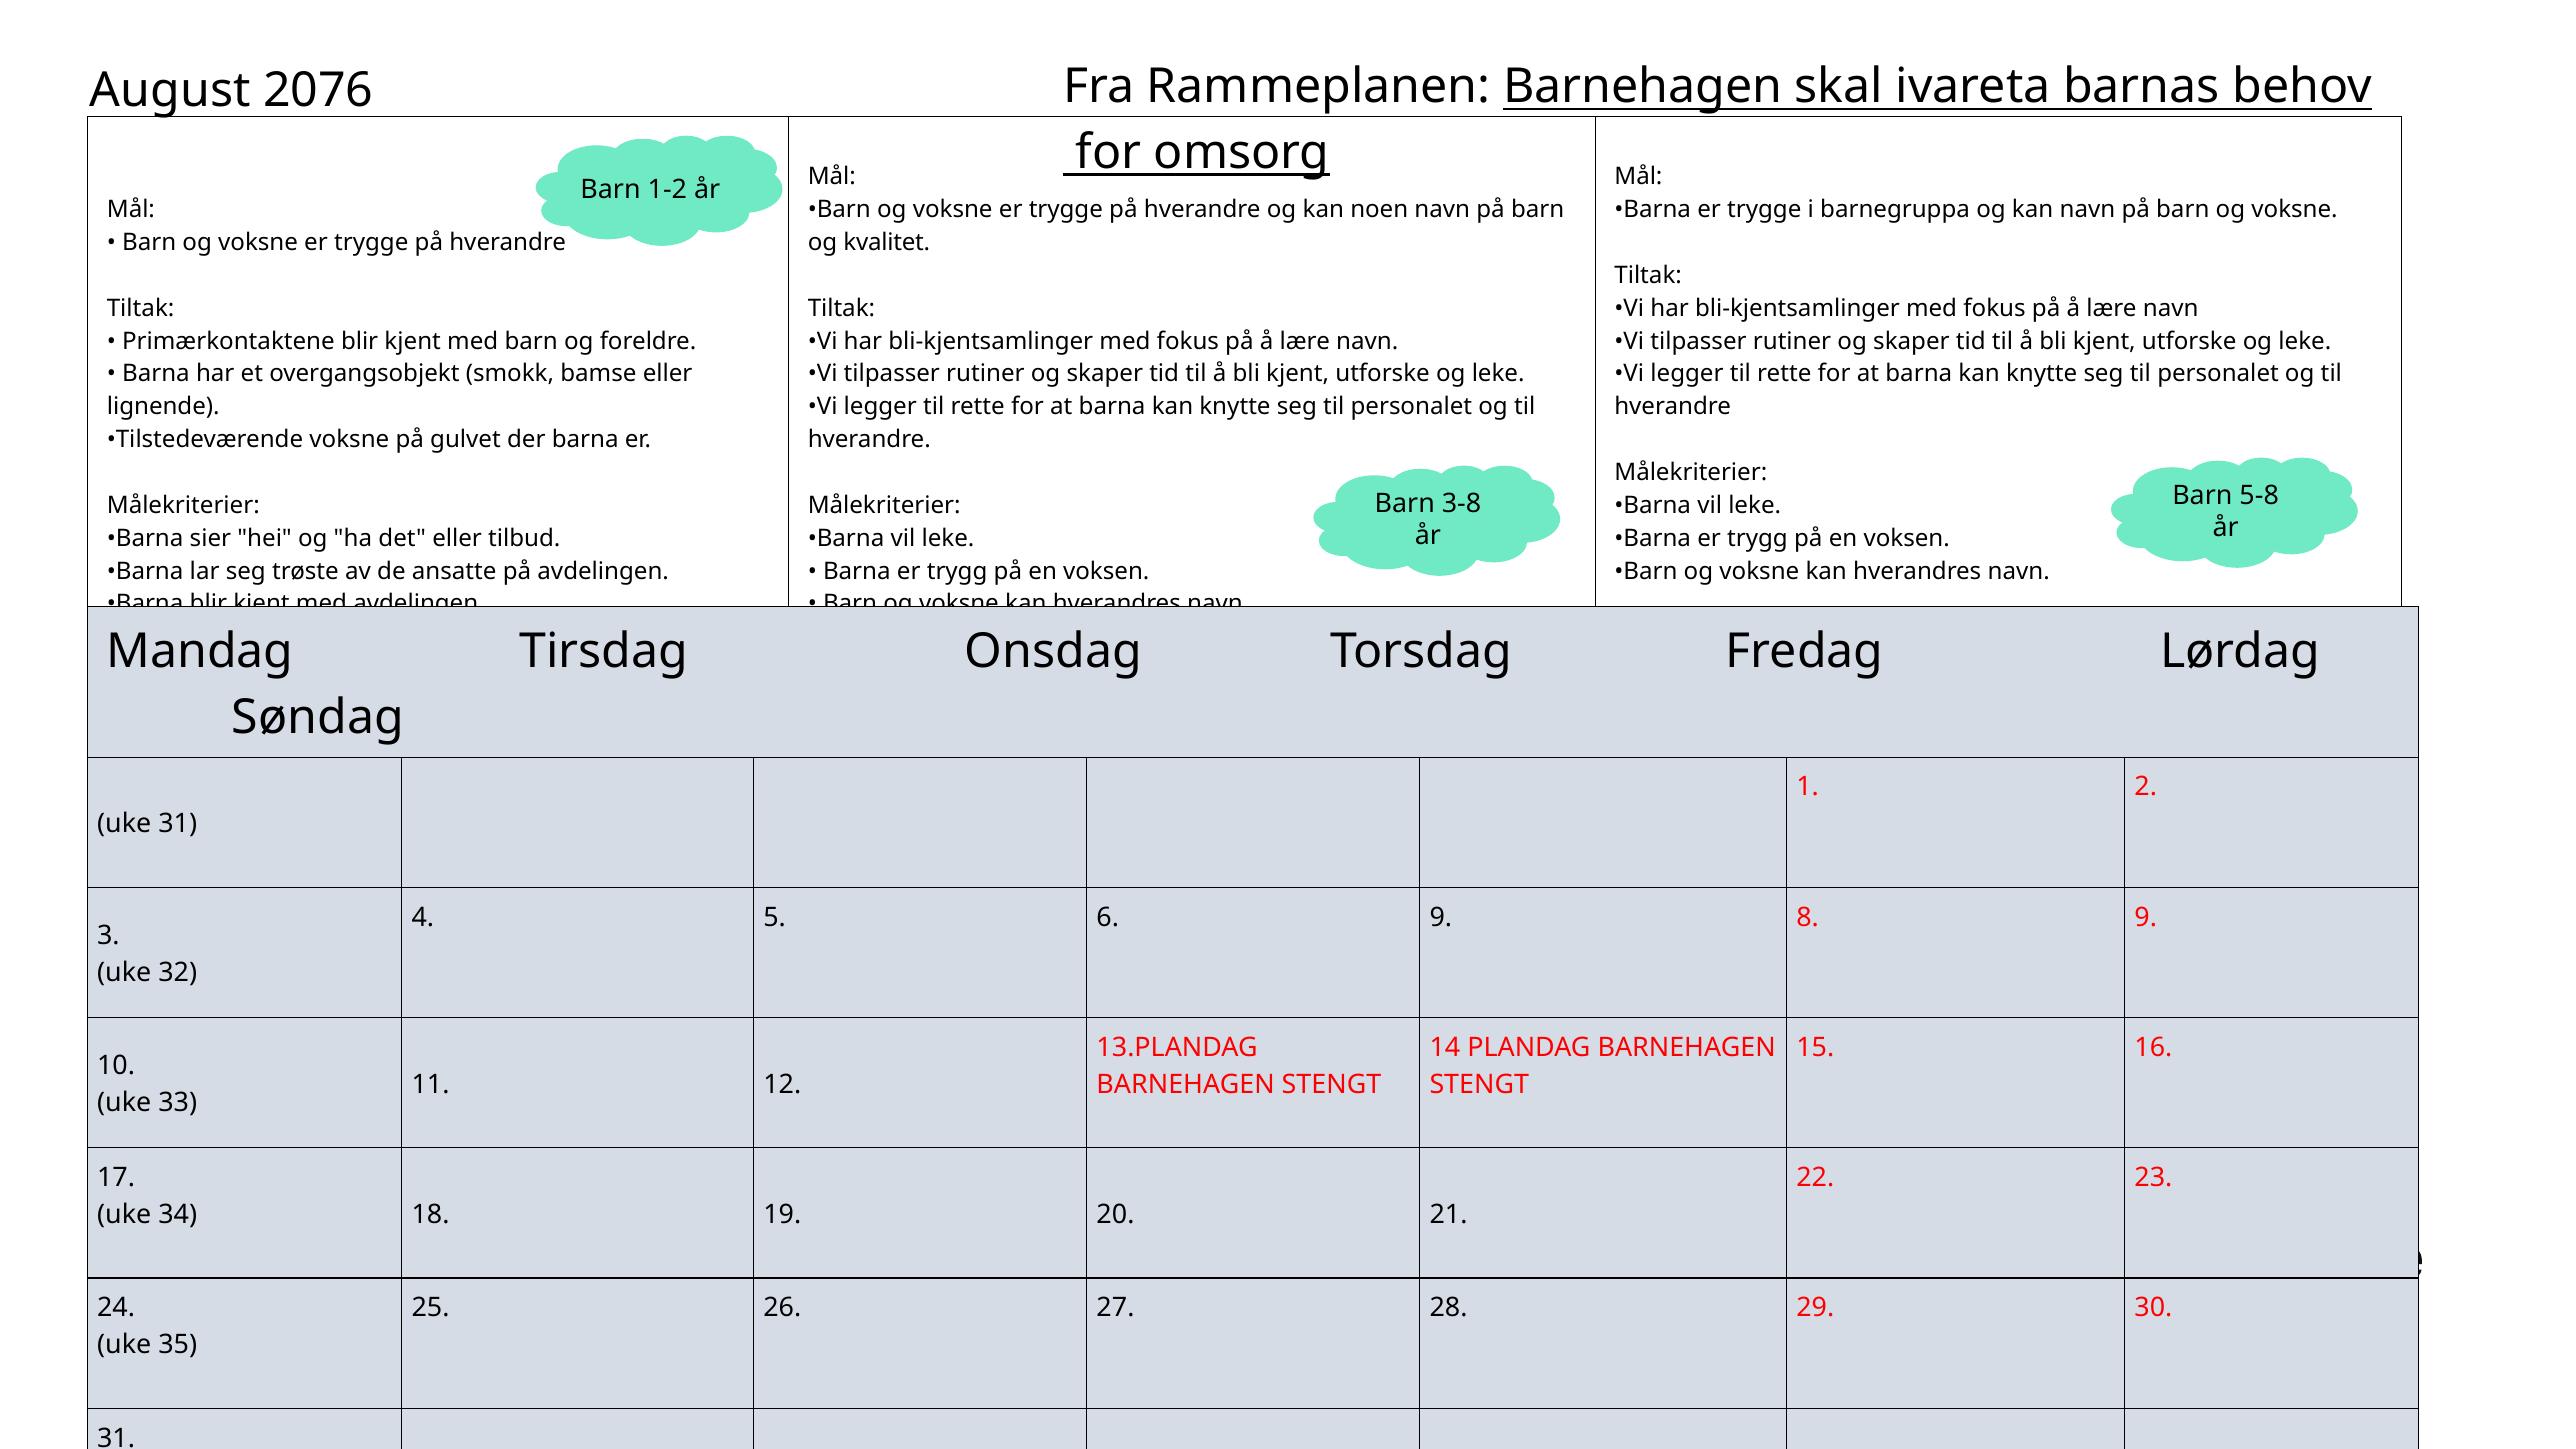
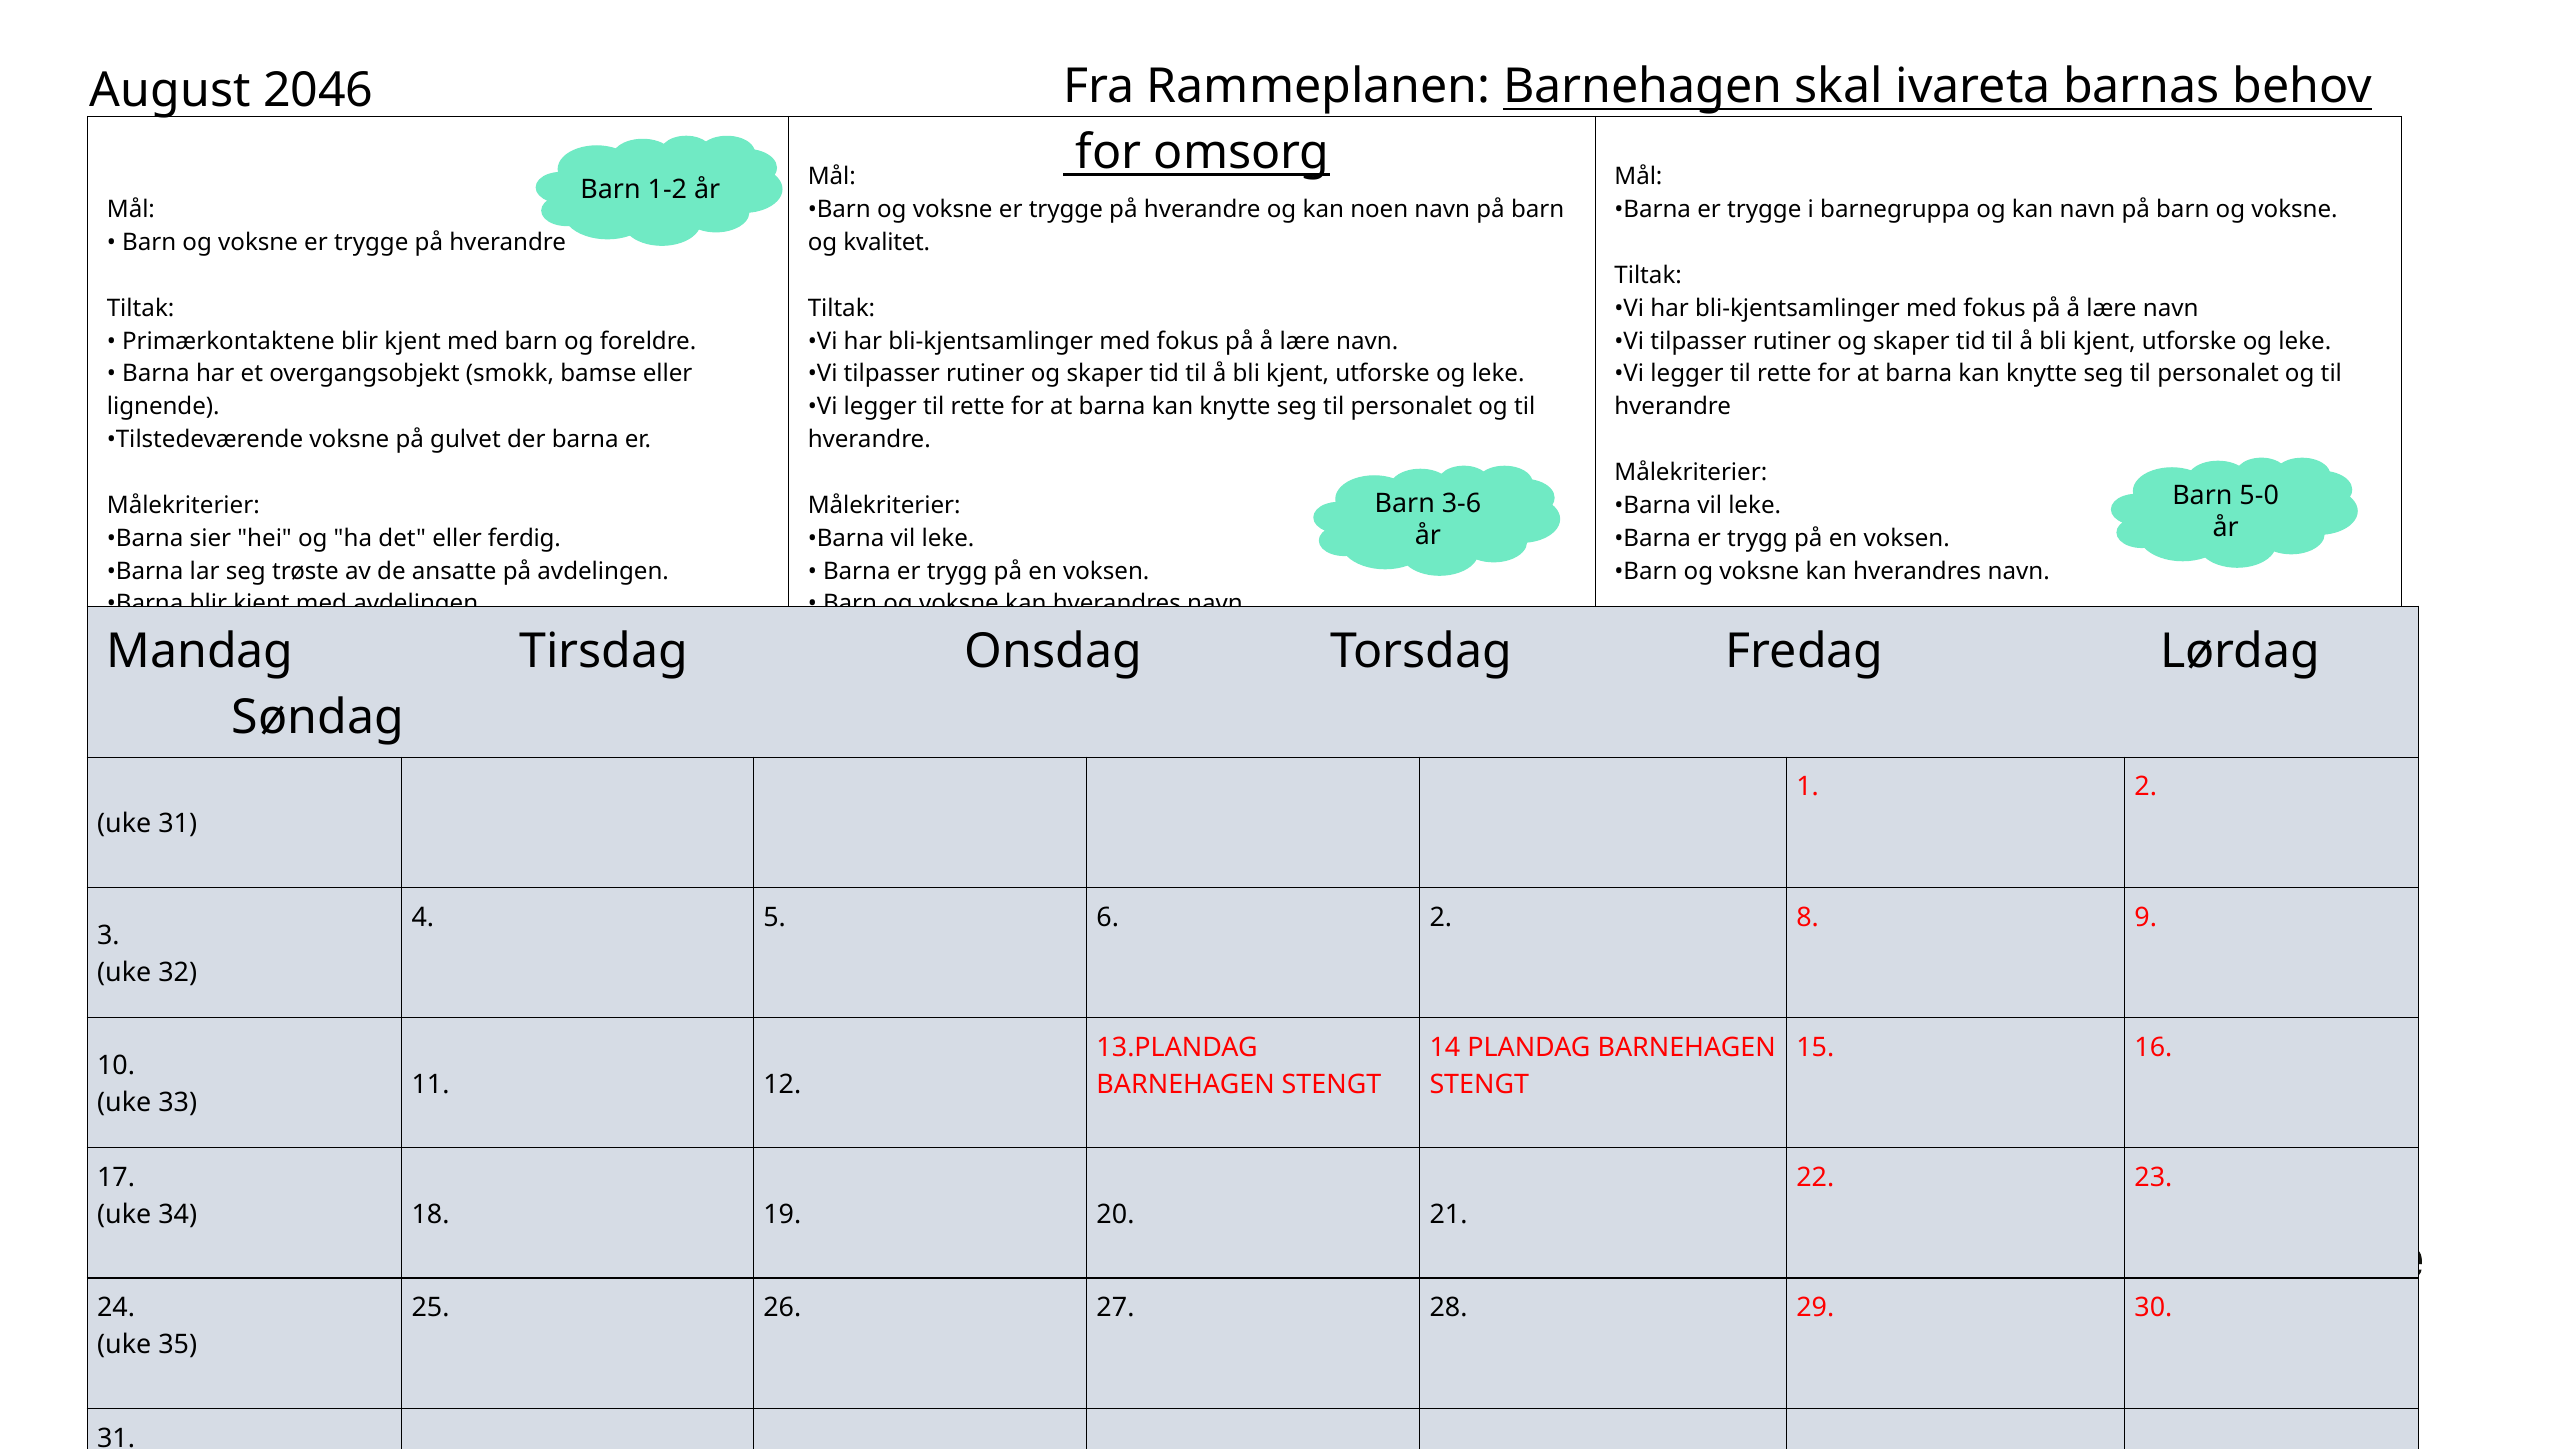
2076: 2076 -> 2046 (318, 90)
5-8: 5-8 -> 5-0 (2259, 496)
3-8: 3-8 -> 3-6 (1462, 504)
tilbud: tilbud -> ferdig (524, 538)
6 9: 9 -> 2 (1441, 917)
